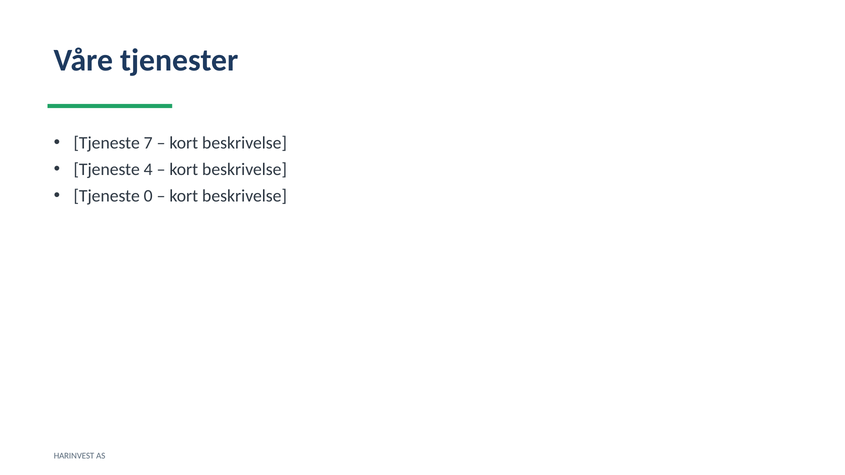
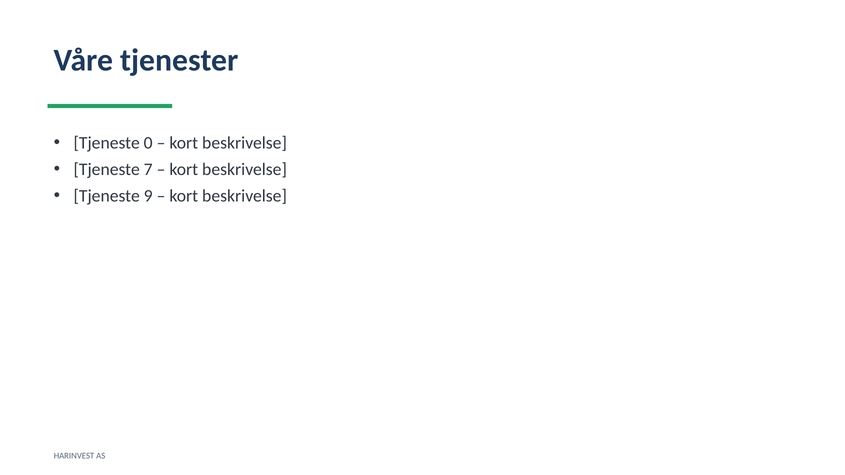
7: 7 -> 0 (148, 143)
4: 4 -> 7 (148, 170)
0: 0 -> 9 (148, 196)
